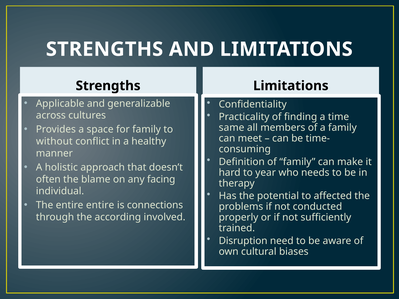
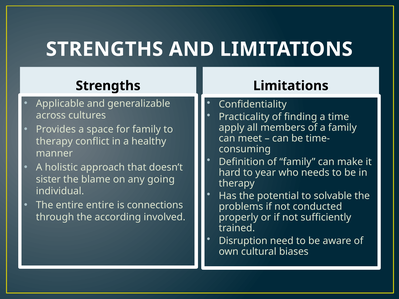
same: same -> apply (232, 128)
without: without -> therapy (54, 141)
often: often -> sister (48, 179)
facing: facing -> going (161, 179)
affected: affected -> solvable (333, 196)
